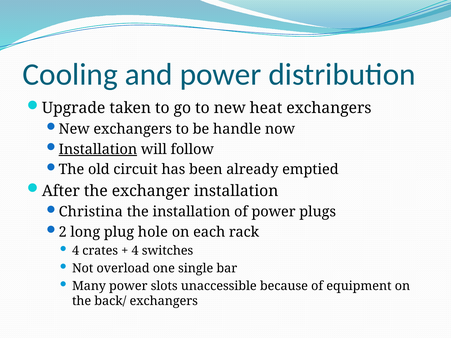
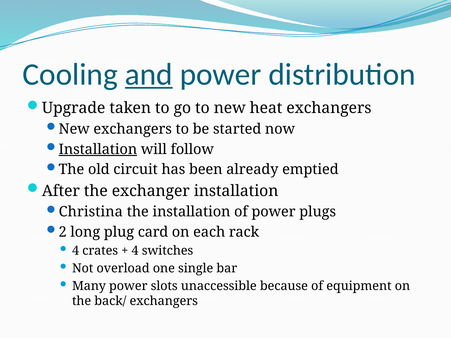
and underline: none -> present (149, 74)
handle: handle -> started (237, 129)
hole: hole -> card (153, 232)
